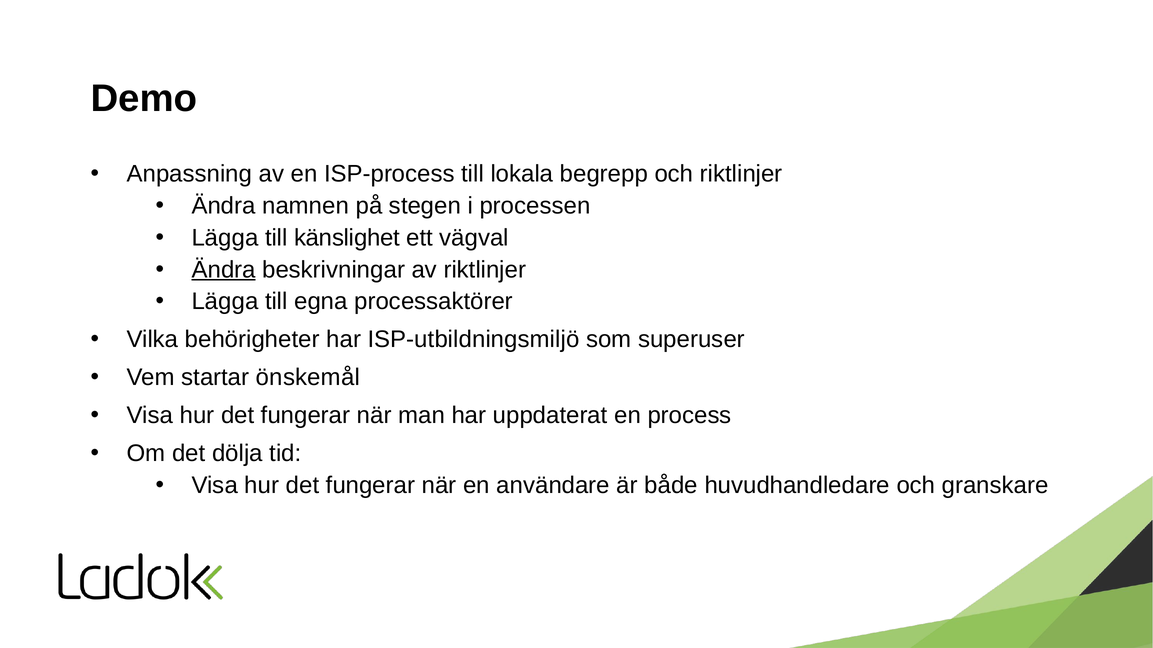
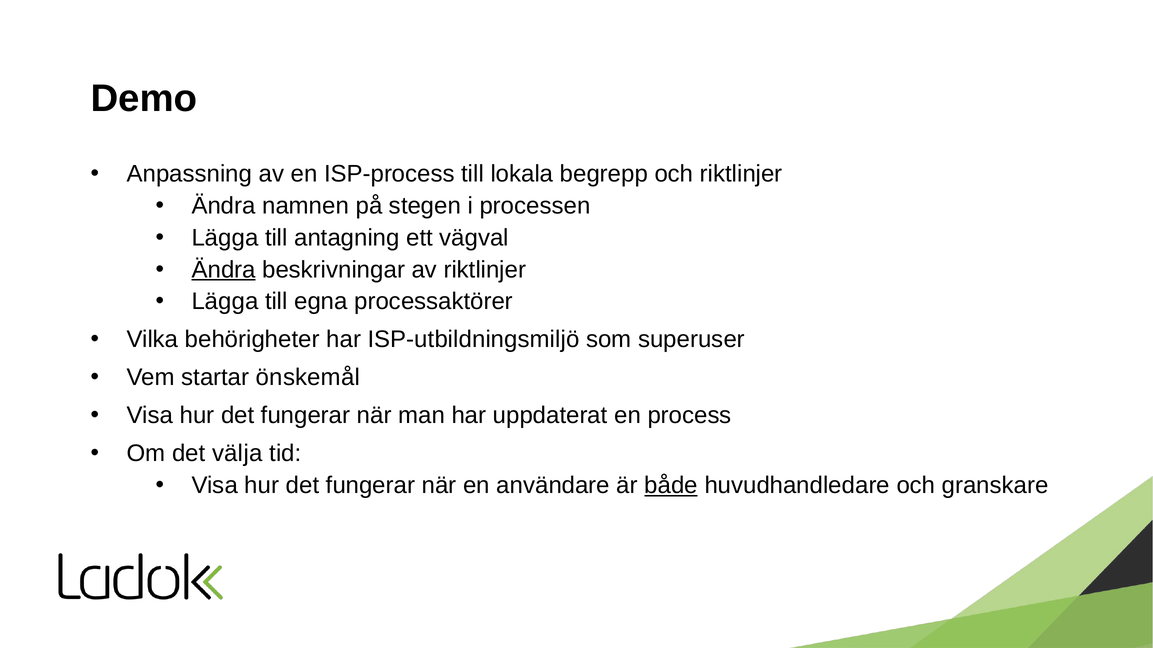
känslighet: känslighet -> antagning (347, 238)
dölja: dölja -> välja (237, 454)
både underline: none -> present (671, 486)
